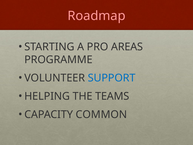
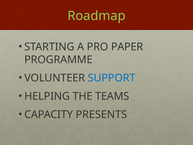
Roadmap colour: pink -> light green (96, 16)
AREAS: AREAS -> PAPER (127, 47)
COMMON: COMMON -> PRESENTS (101, 114)
